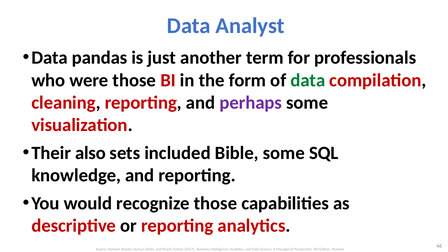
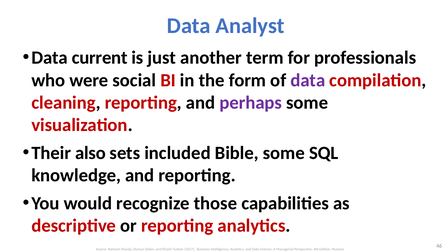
pandas: pandas -> current (100, 58)
were those: those -> social (134, 80)
data colour: green -> purple (308, 80)
